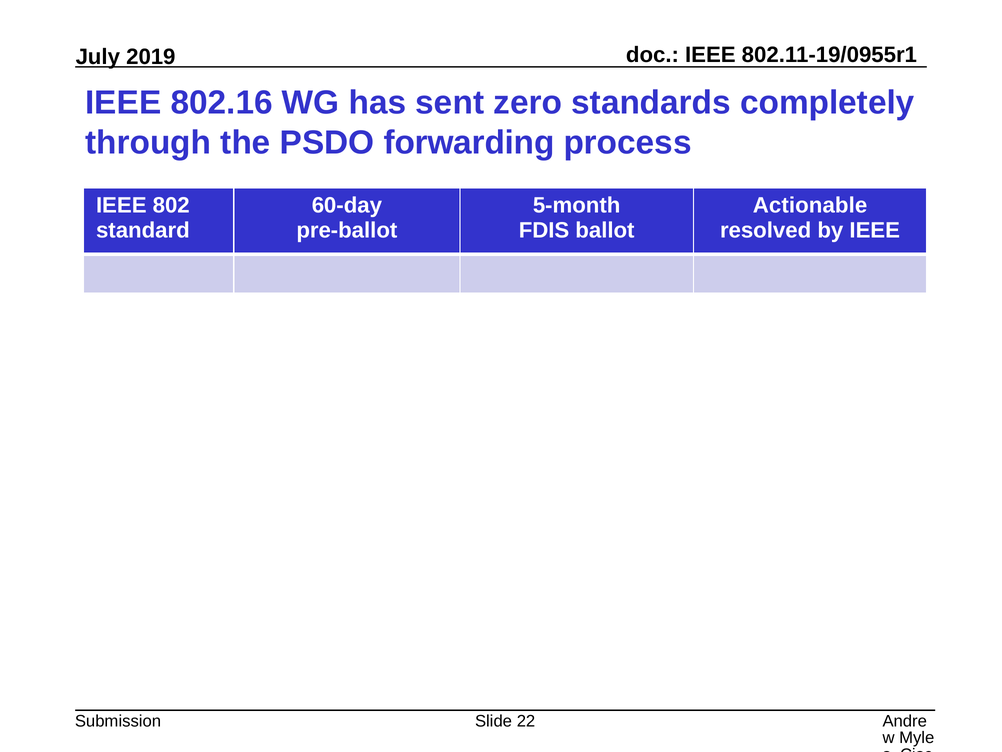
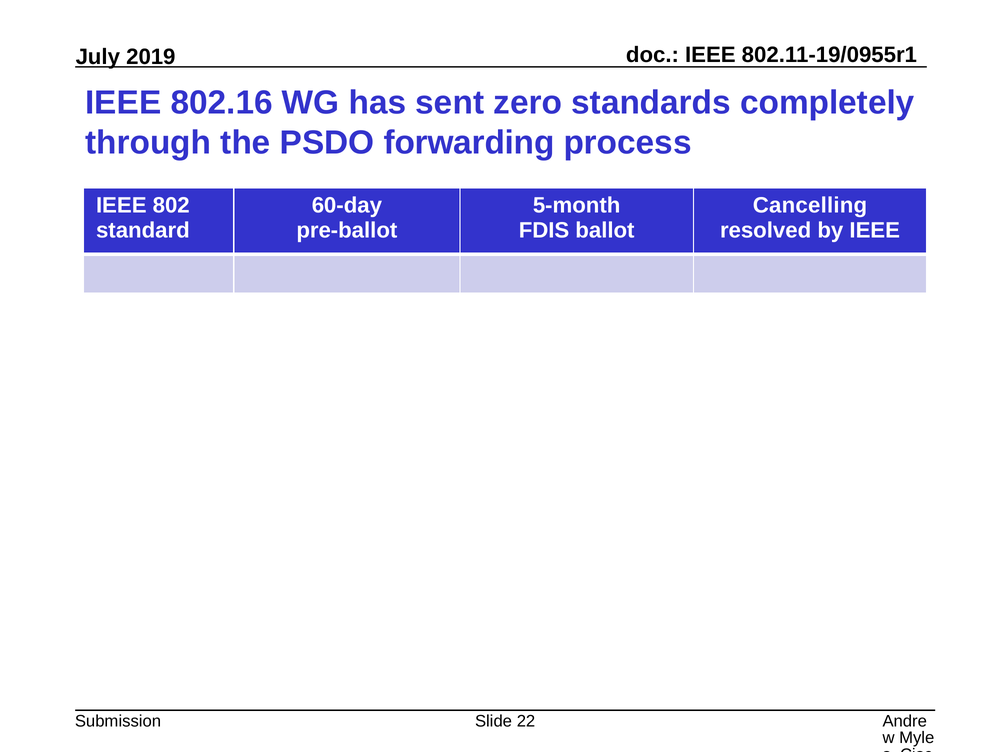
Actionable: Actionable -> Cancelling (810, 205)
